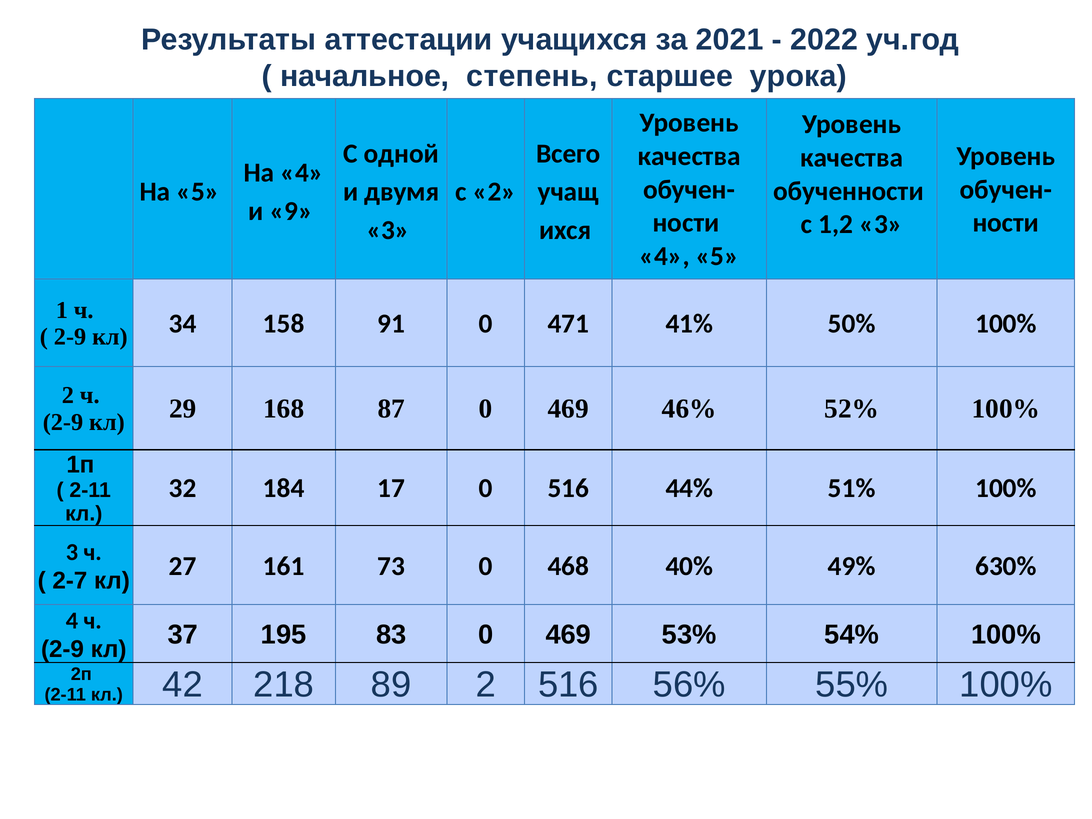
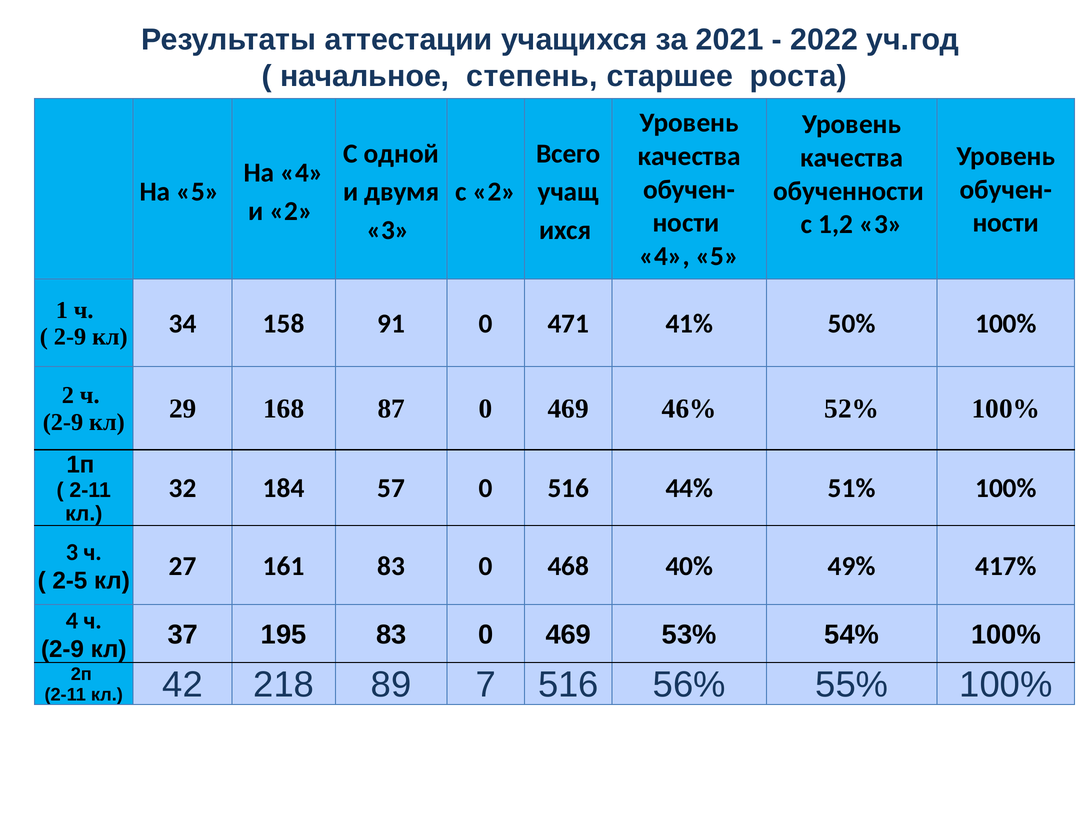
урока: урока -> роста (798, 76)
и 9: 9 -> 2 (291, 211)
17: 17 -> 57 (391, 488)
2-7: 2-7 -> 2-5 (70, 581)
161 73: 73 -> 83 (391, 566)
630%: 630% -> 417% (1006, 566)
89 2: 2 -> 7 (486, 685)
